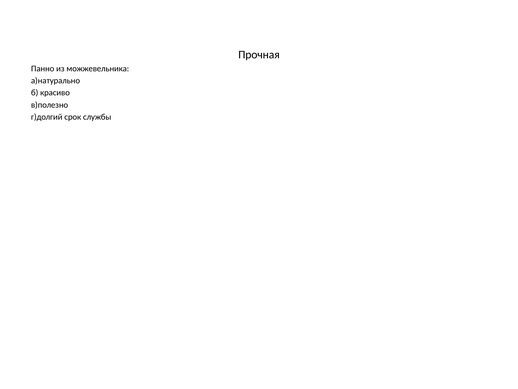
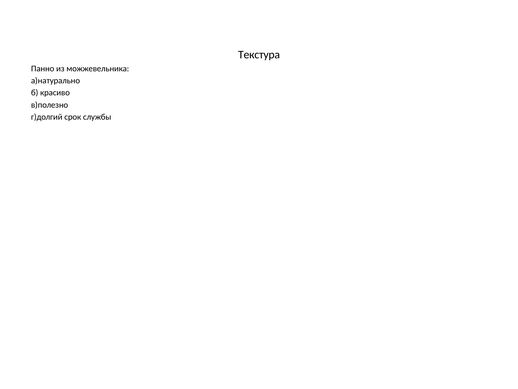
Прочная: Прочная -> Текстура (259, 55)
